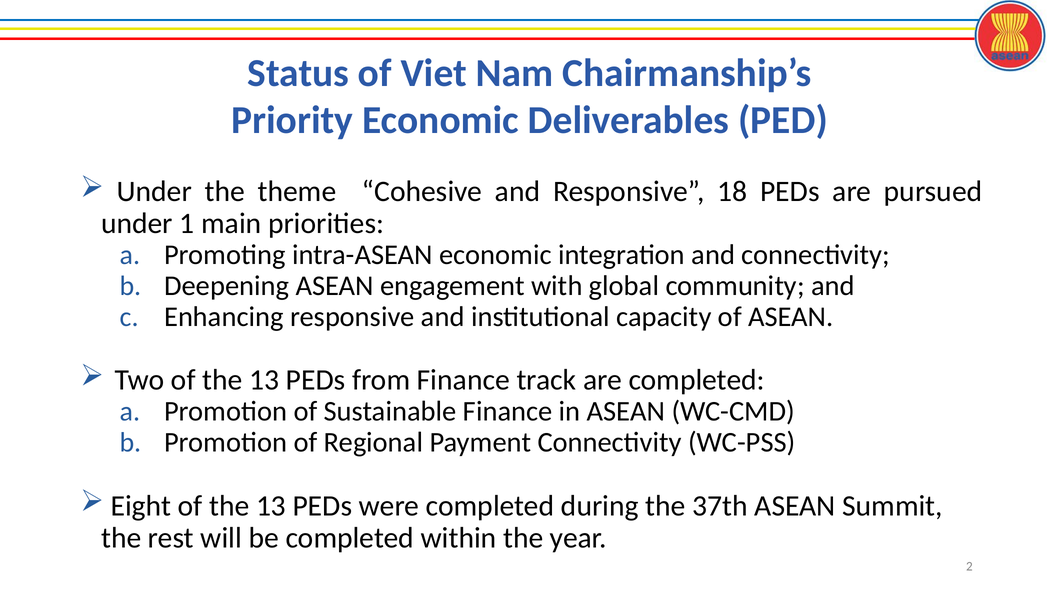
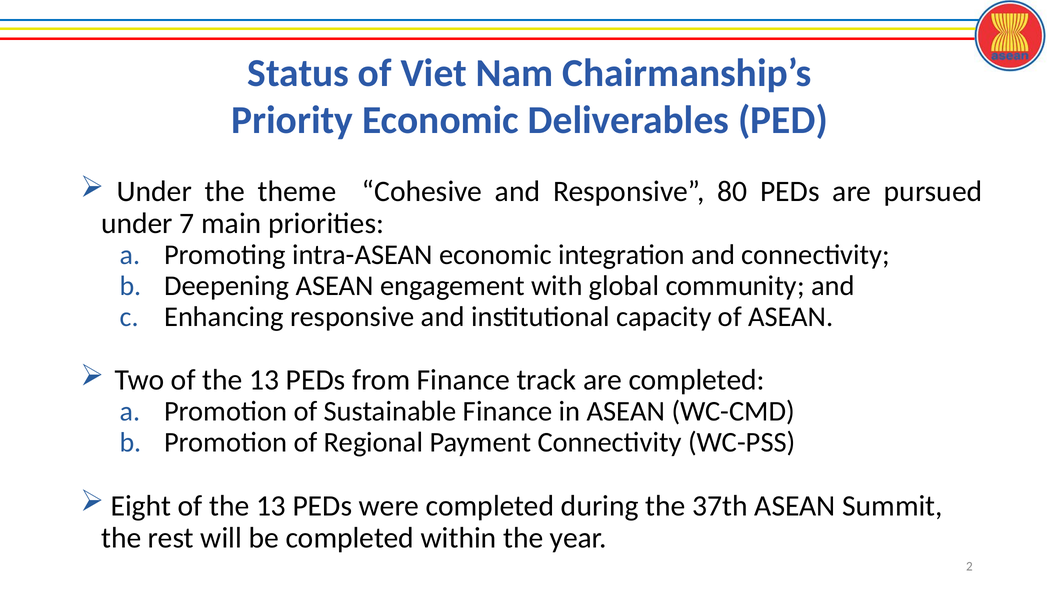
18: 18 -> 80 (732, 191)
1: 1 -> 7 (187, 223)
